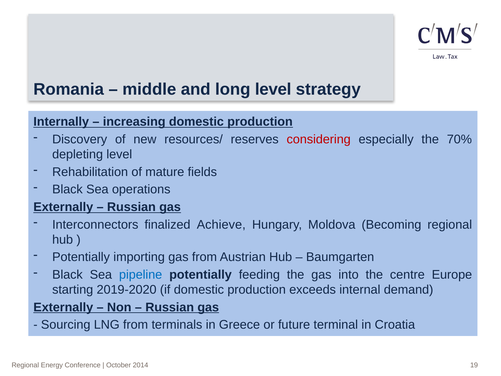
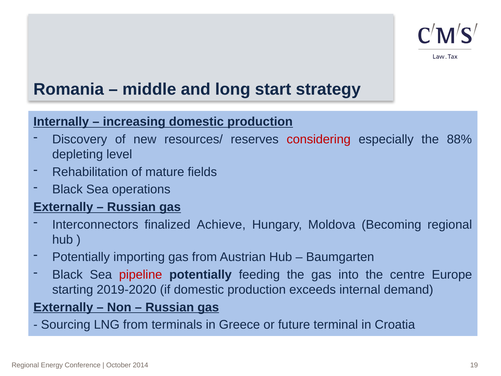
long level: level -> start (273, 89)
70%: 70% -> 88% (459, 139)
pipeline colour: blue -> red (141, 275)
